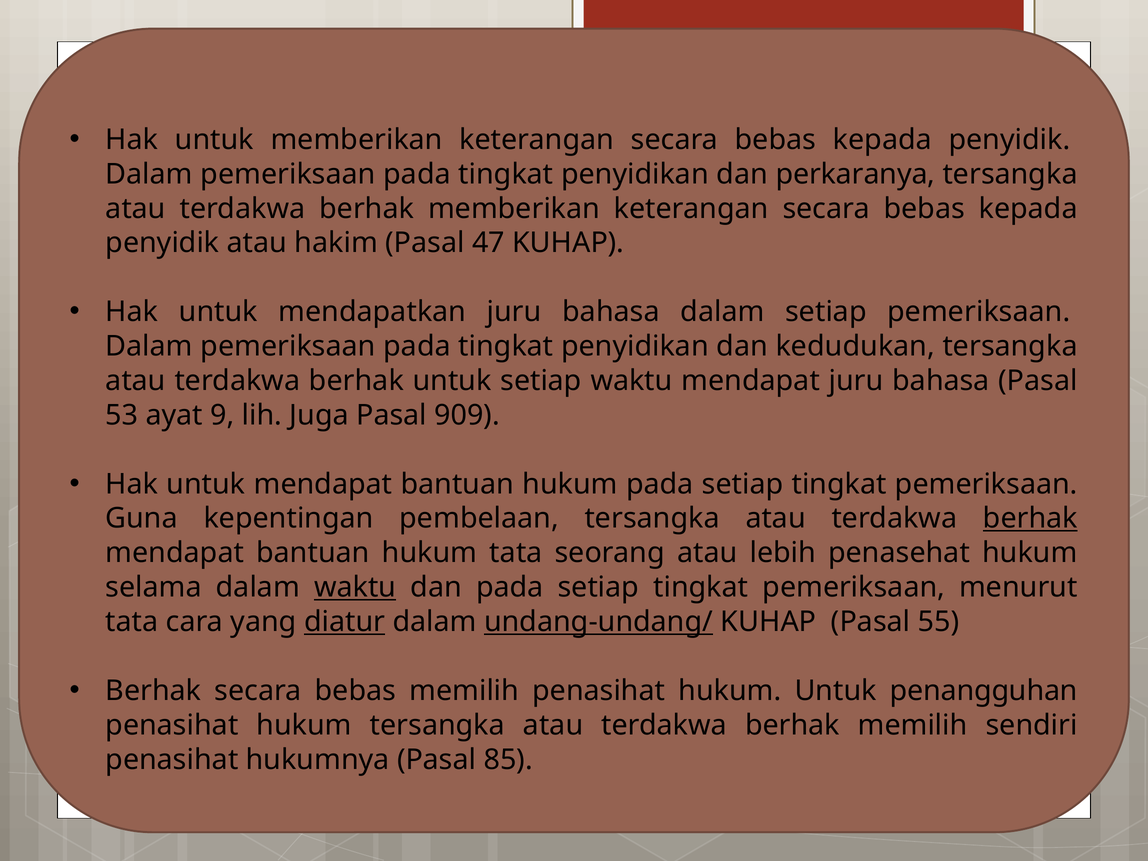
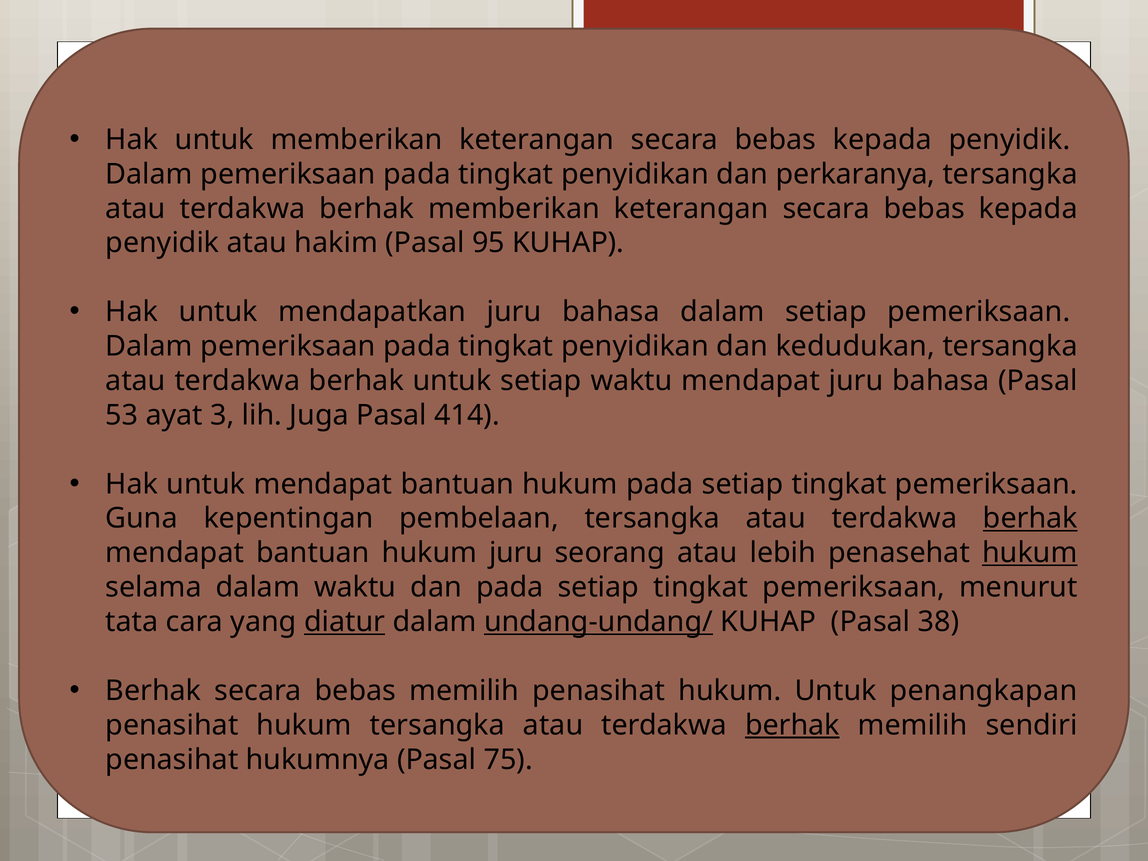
47: 47 -> 95 (488, 243)
9: 9 -> 3 (222, 415)
909: 909 -> 414 (467, 415)
hukum tata: tata -> juru (516, 553)
hukum underline: none -> present (1030, 553)
waktu underline: present -> none (355, 587)
55: 55 -> 38 (938, 622)
penangguhan: penangguhan -> penangkapan (984, 691)
berhak underline: none -> present (792, 725)
85: 85 -> 75 (508, 760)
